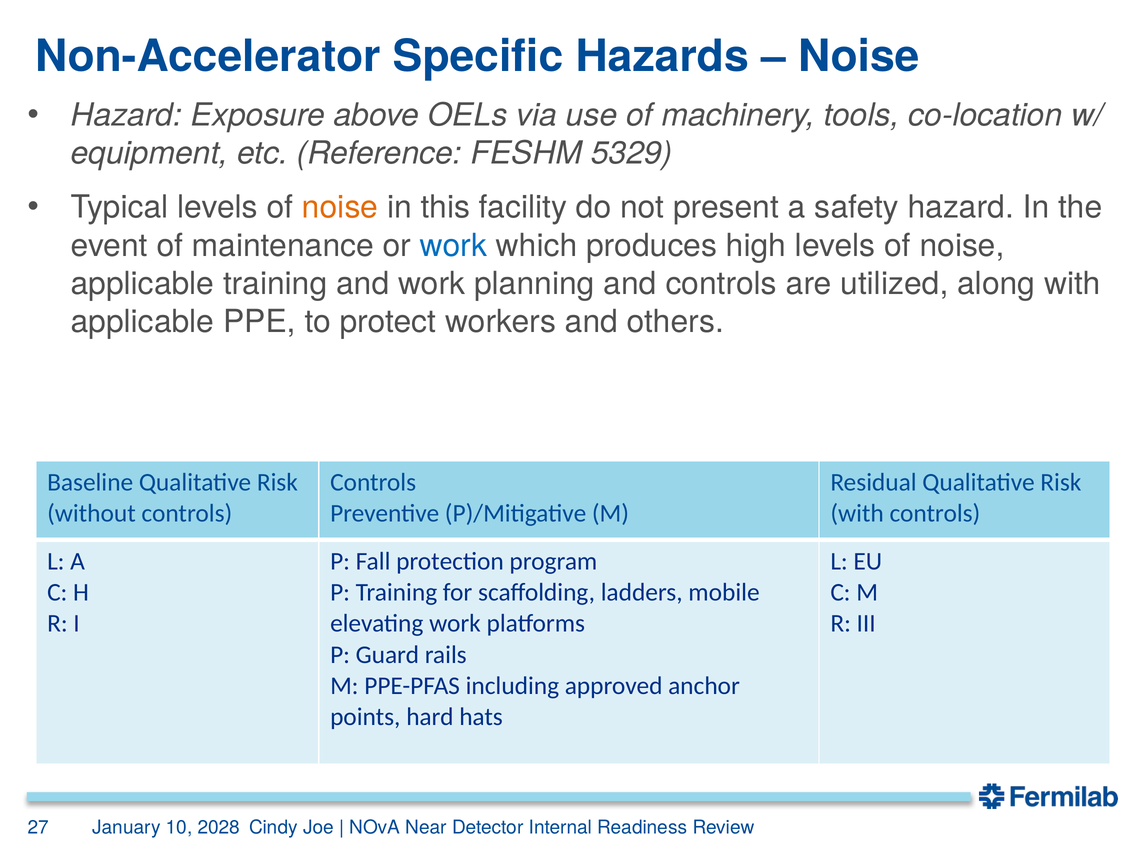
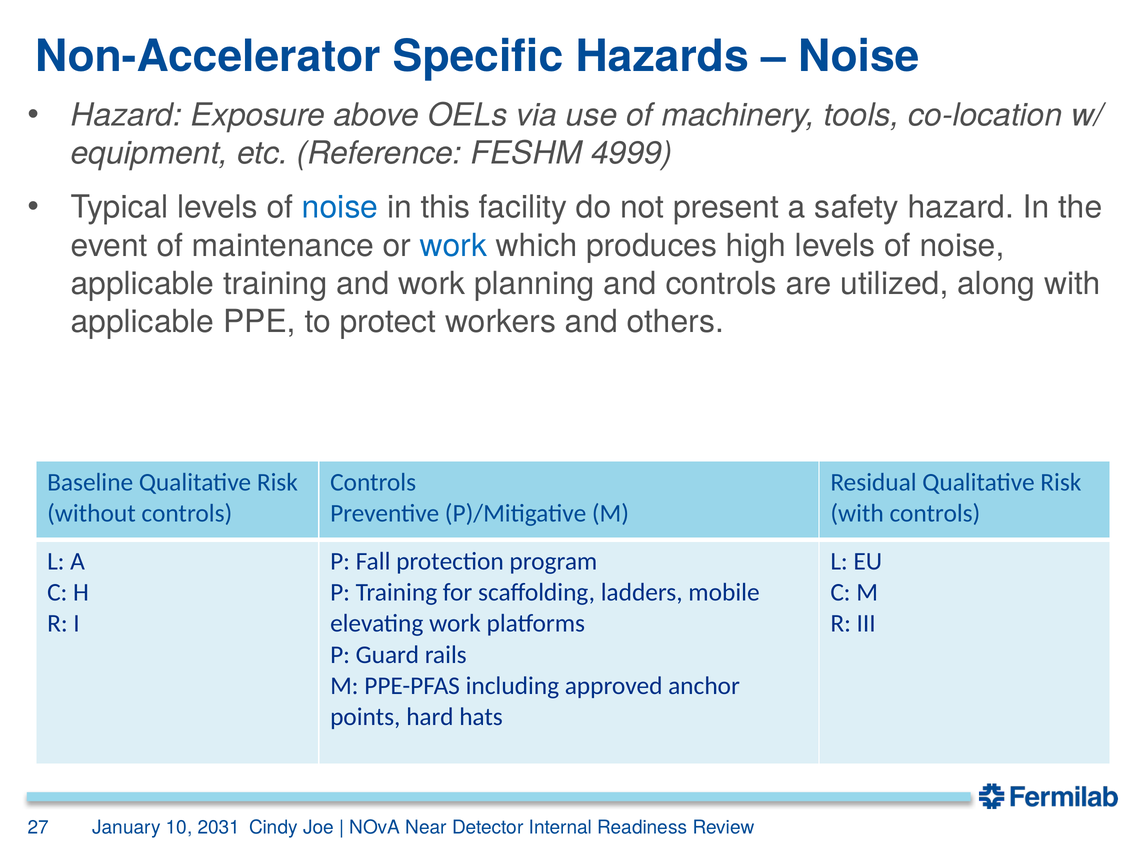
5329: 5329 -> 4999 (632, 154)
noise colour: orange -> blue (340, 207)
2028: 2028 -> 2031 (219, 828)
